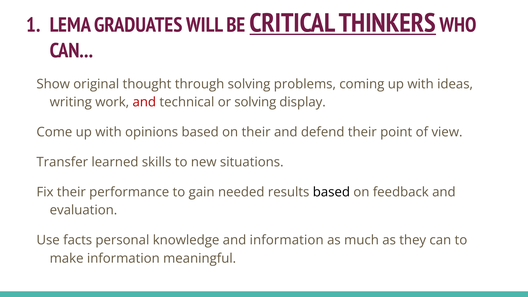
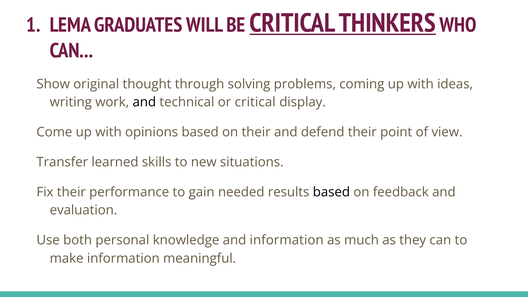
and colour: red -> black (144, 102)
or solving: solving -> critical (255, 102)
facts: facts -> both (78, 240)
